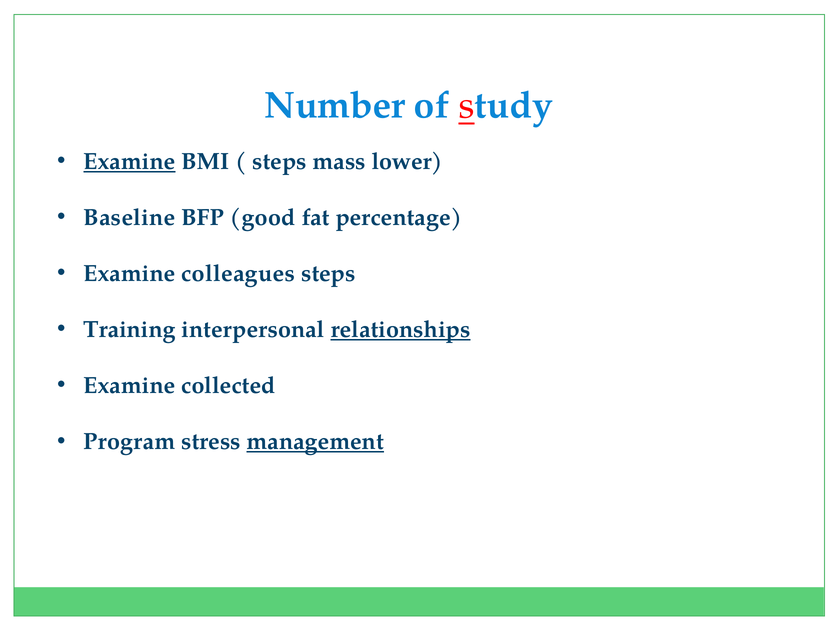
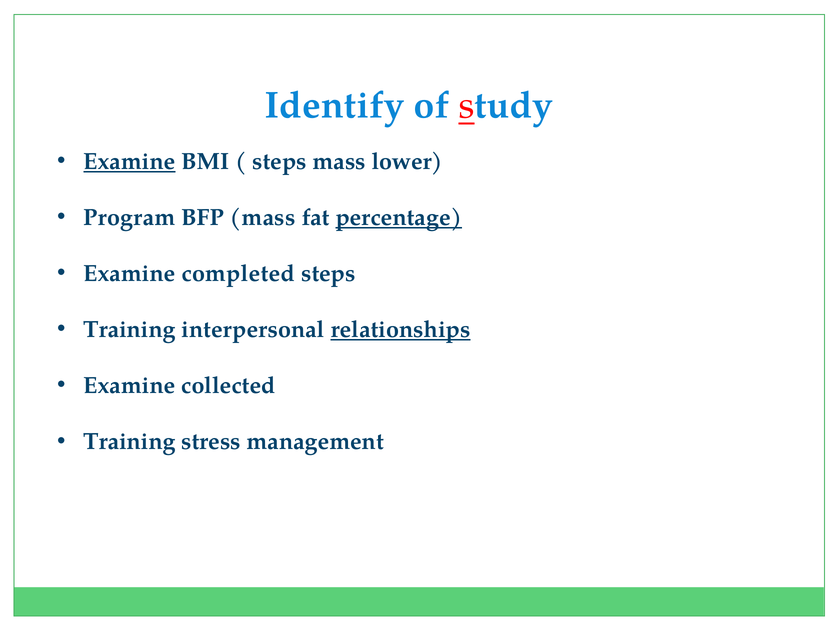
Number: Number -> Identify (335, 105)
Baseline: Baseline -> Program (129, 217)
BFP good: good -> mass (263, 217)
percentage underline: none -> present (399, 217)
colleagues: colleagues -> completed (238, 273)
Program: Program -> Training (130, 441)
management underline: present -> none (315, 441)
